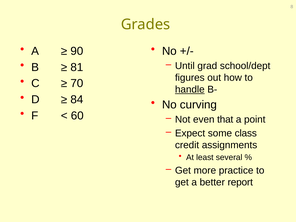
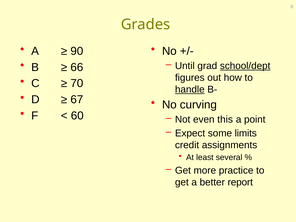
school/dept underline: none -> present (245, 66)
81: 81 -> 66 (77, 67)
84: 84 -> 67 (77, 100)
that: that -> this (225, 119)
class: class -> limits (246, 133)
